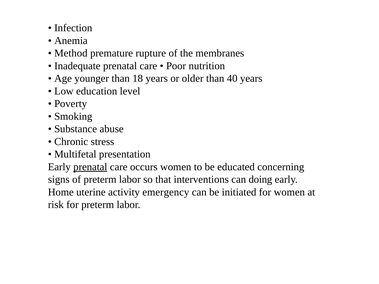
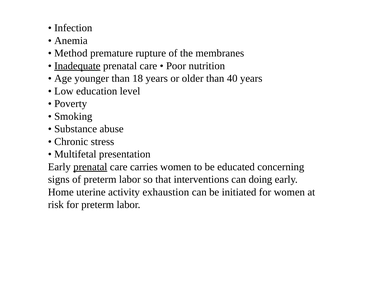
Inadequate underline: none -> present (77, 66)
occurs: occurs -> carries (144, 167)
emergency: emergency -> exhaustion (166, 192)
